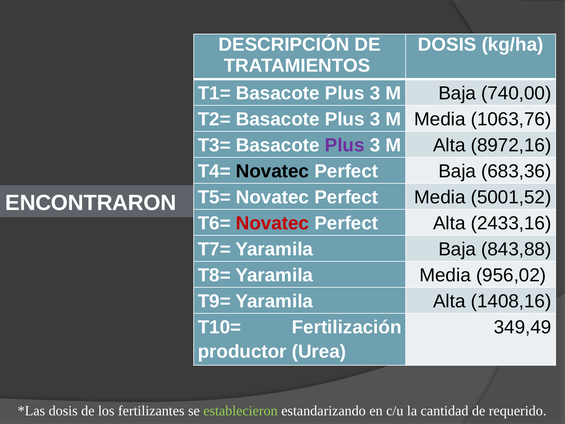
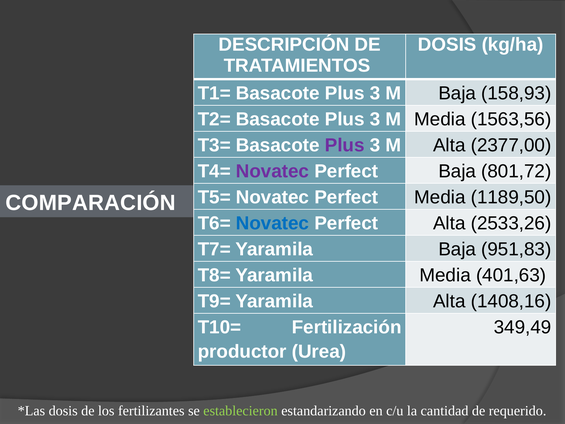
740,00: 740,00 -> 158,93 (516, 93)
1063,76: 1063,76 -> 1563,56 (511, 119)
8972,16: 8972,16 -> 2377,00 (511, 145)
Novatec colour: black -> purple (273, 171)
683,36: 683,36 -> 801,72 (516, 171)
5001,52: 5001,52 -> 1189,50 (511, 197)
ENCONTRARON: ENCONTRARON -> COMPARACIÓN (91, 203)
Novatec colour: red -> blue (273, 223)
2433,16: 2433,16 -> 2533,26 (511, 223)
843,88: 843,88 -> 951,83 (516, 249)
956,02: 956,02 -> 401,63 (511, 275)
